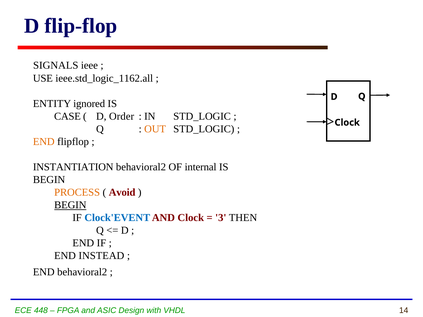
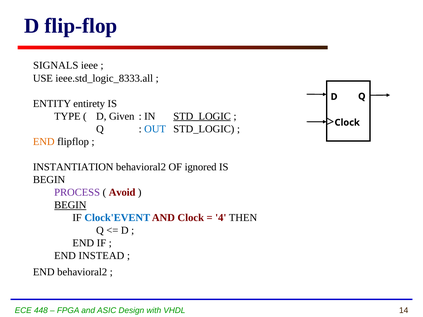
ieee.std_logic_1162.all: ieee.std_logic_1162.all -> ieee.std_logic_8333.all (104, 78)
ignored: ignored -> entirety (89, 104)
CASE: CASE -> TYPE (67, 116)
Order: Order -> Given (122, 116)
STD_LOGIC underline: none -> present (202, 116)
OUT colour: orange -> blue (155, 129)
internal: internal -> ignored (201, 167)
PROCESS colour: orange -> purple (77, 192)
3: 3 -> 4 (221, 218)
